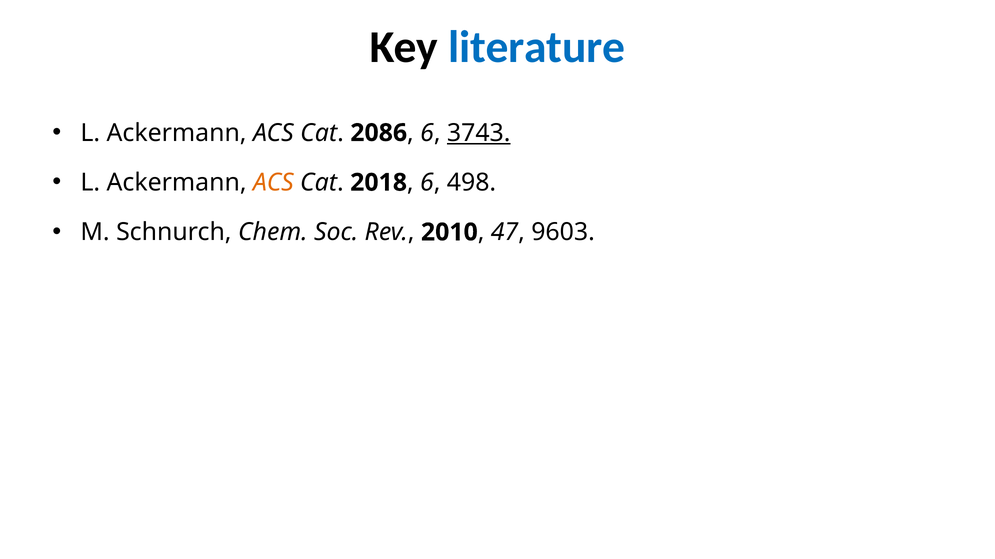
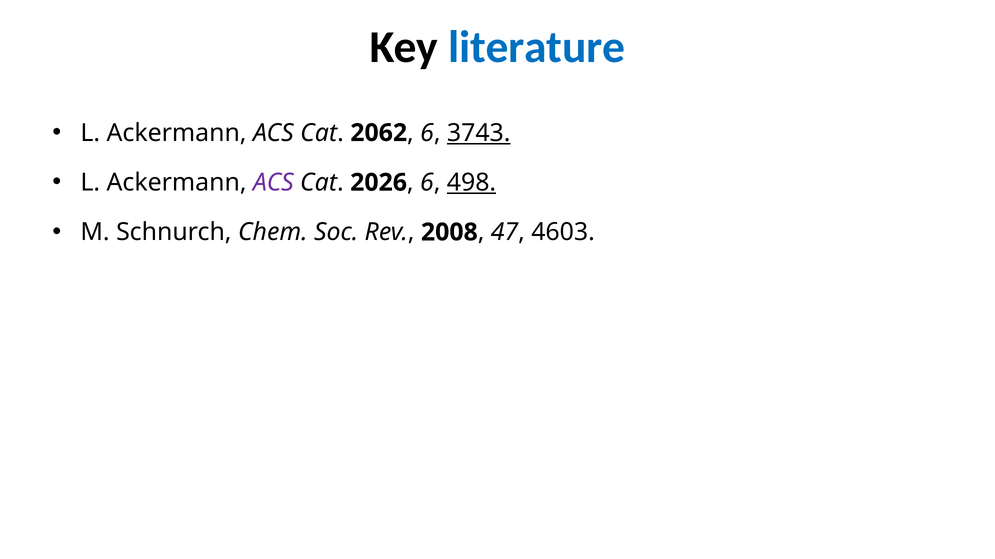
2086: 2086 -> 2062 (379, 133)
ACS colour: orange -> purple (273, 183)
2018: 2018 -> 2026 (379, 183)
498 underline: none -> present (471, 183)
2010: 2010 -> 2008 (449, 232)
9603: 9603 -> 4603 (563, 232)
